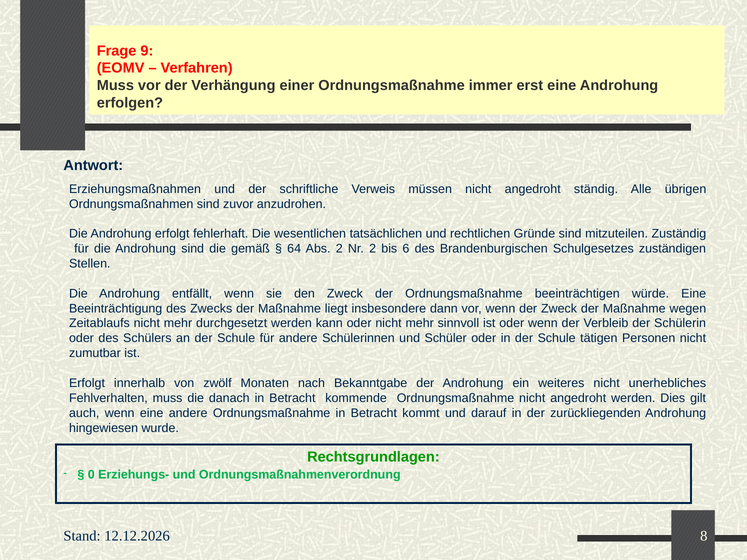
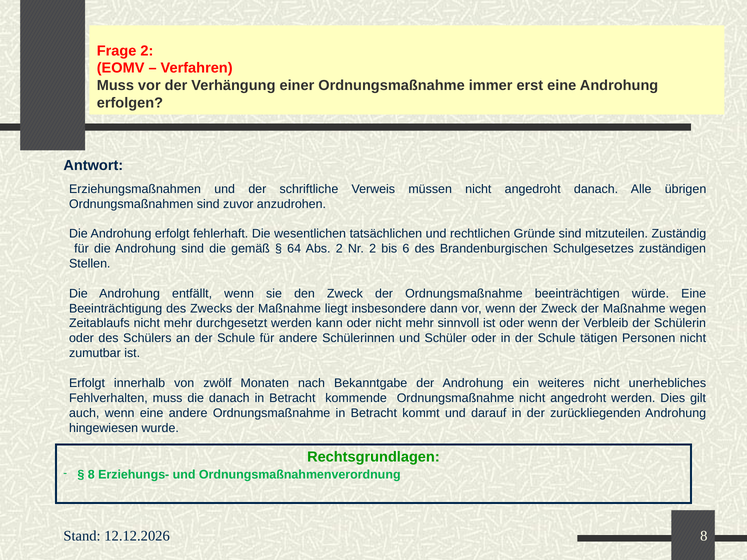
Frage 9: 9 -> 2 (147, 51)
angedroht ständig: ständig -> danach (596, 189)
0: 0 -> 8 (91, 475)
